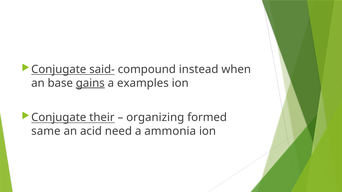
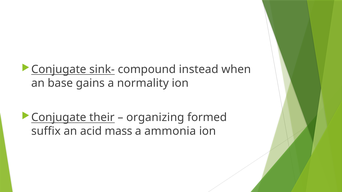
said-: said- -> sink- (102, 70)
gains underline: present -> none (90, 83)
examples: examples -> normality (143, 83)
same: same -> suffix (46, 131)
need: need -> mass (118, 131)
